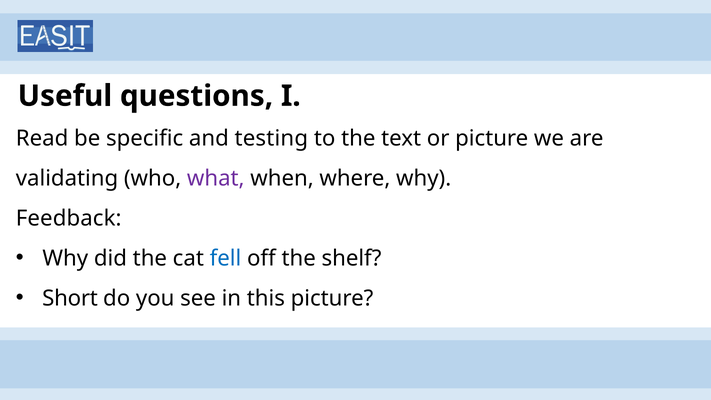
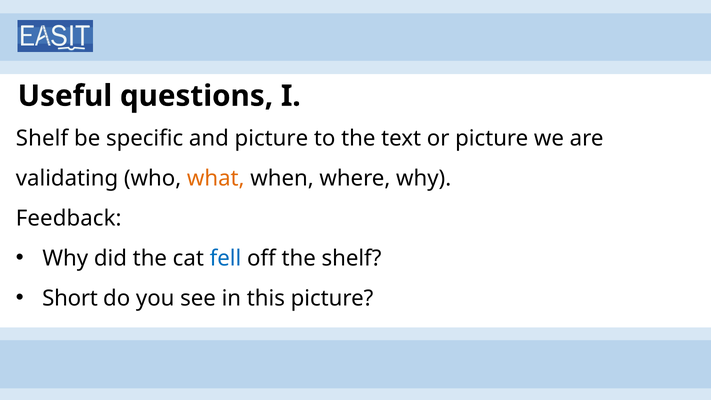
Read: Read -> Shelf (42, 138)
and testing: testing -> picture (271, 138)
what colour: purple -> orange (216, 178)
